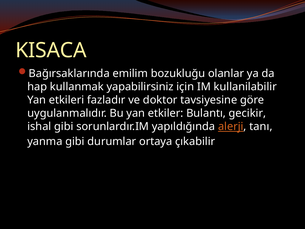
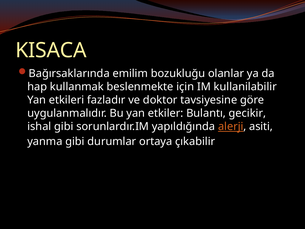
yapabilirsiniz: yapabilirsiniz -> beslenmekte (140, 87)
tanı: tanı -> asiti (261, 126)
